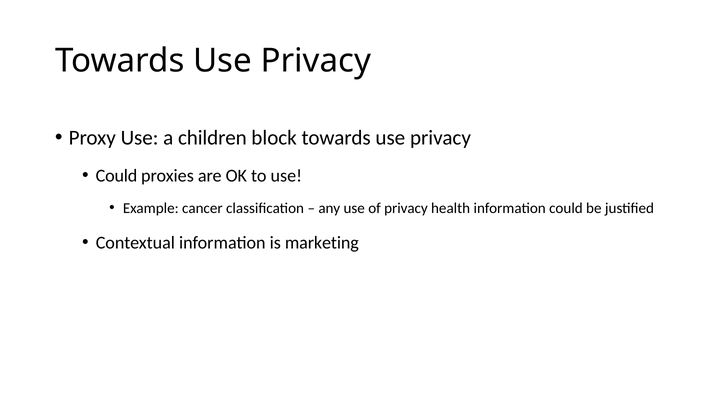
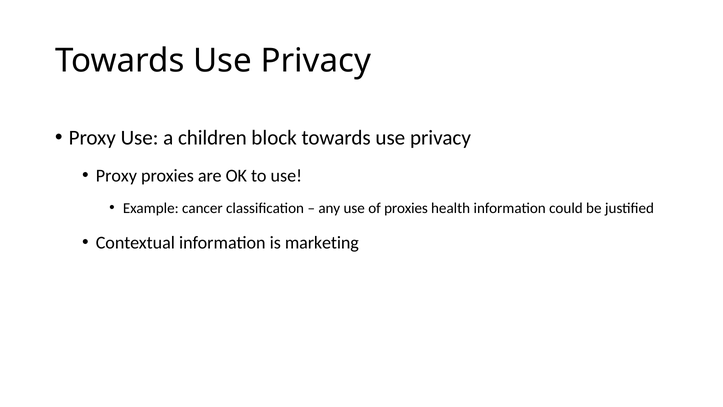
Could: Could -> Proxy (116, 176)
of privacy: privacy -> proxies (406, 208)
